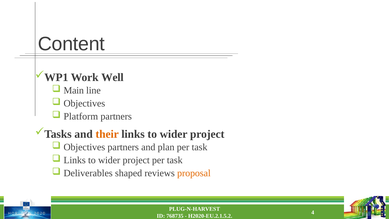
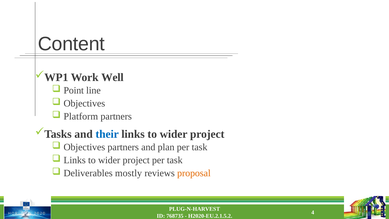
Main: Main -> Point (74, 90)
their colour: orange -> blue (107, 134)
shaped: shaped -> mostly (129, 173)
